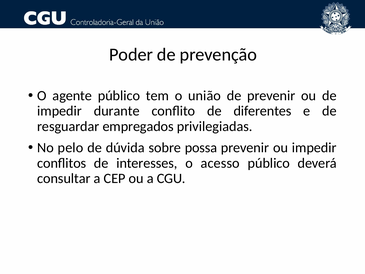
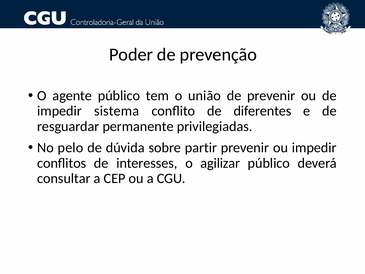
durante: durante -> sistema (117, 111)
empregados: empregados -> permanente (138, 126)
possa: possa -> partir (201, 148)
acesso: acesso -> agilizar (220, 163)
